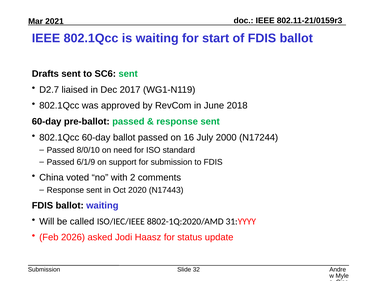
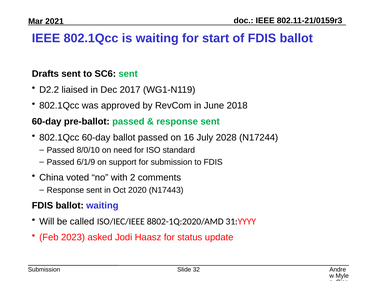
D2.7: D2.7 -> D2.2 (49, 90)
2000: 2000 -> 2028 (226, 137)
2026: 2026 -> 2023 (73, 237)
